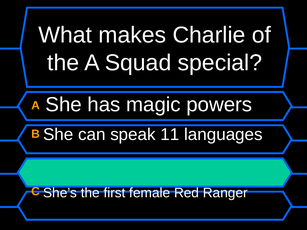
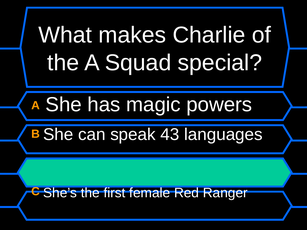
11: 11 -> 43 (170, 135)
